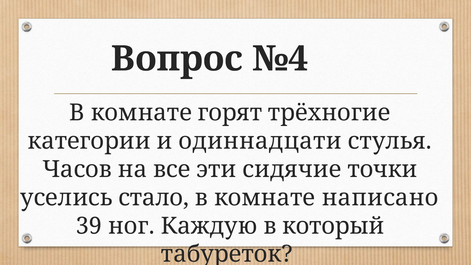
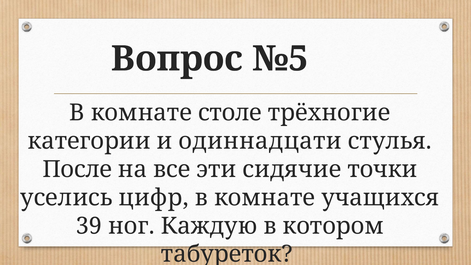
№4: №4 -> №5 (280, 59)
горят: горят -> столе (230, 113)
Часов: Часов -> После (77, 169)
стало: стало -> цифр (154, 198)
написано: написано -> учащихся (380, 198)
который: который -> котором (333, 226)
